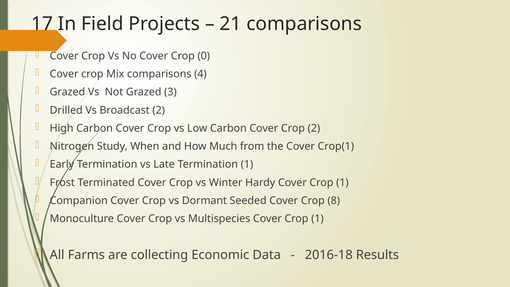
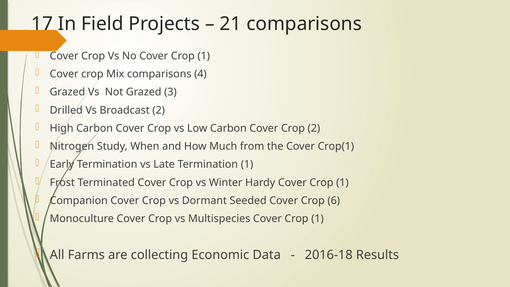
No Cover Crop 0: 0 -> 1 (204, 56)
8: 8 -> 6 (334, 201)
